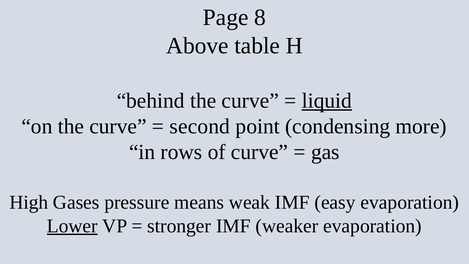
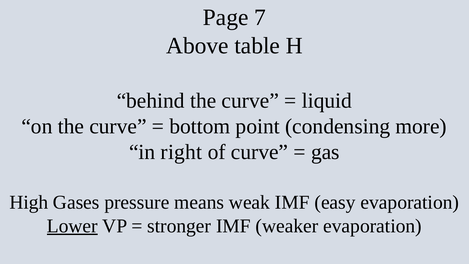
8: 8 -> 7 (260, 17)
liquid underline: present -> none (327, 101)
second: second -> bottom (200, 126)
rows: rows -> right (181, 152)
